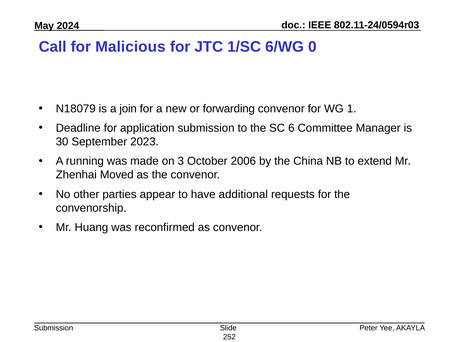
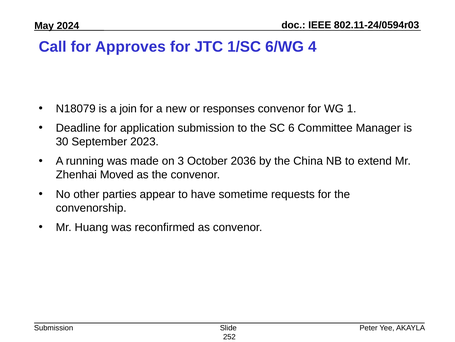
Malicious: Malicious -> Approves (130, 47)
0: 0 -> 4 (312, 47)
forwarding: forwarding -> responses (229, 108)
2006: 2006 -> 2036 (243, 161)
additional: additional -> sometime (243, 194)
